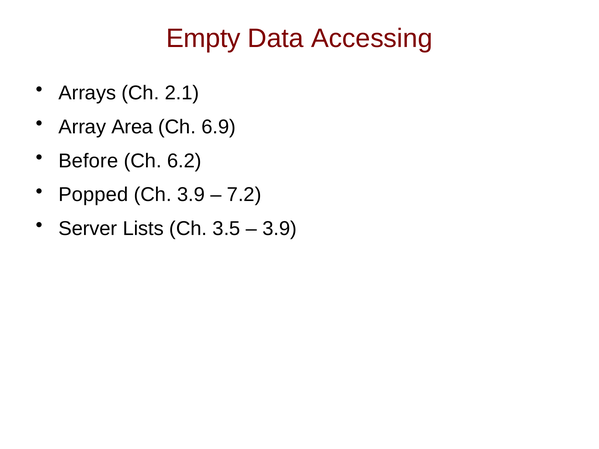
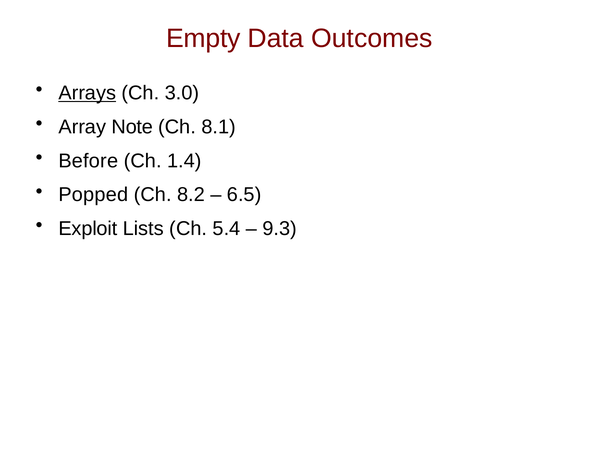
Accessing: Accessing -> Outcomes (372, 38)
Arrays underline: none -> present (87, 93)
2.1: 2.1 -> 3.0 (182, 93)
Area: Area -> Note (132, 127)
6.9: 6.9 -> 8.1 (219, 127)
6.2: 6.2 -> 1.4 (184, 161)
Ch 3.9: 3.9 -> 8.2 (191, 195)
7.2: 7.2 -> 6.5 (244, 195)
Server: Server -> Exploit (88, 229)
3.5: 3.5 -> 5.4 (226, 229)
3.9: 3.9 -> 9.3 (280, 229)
